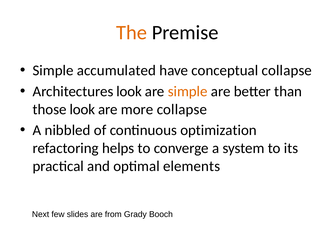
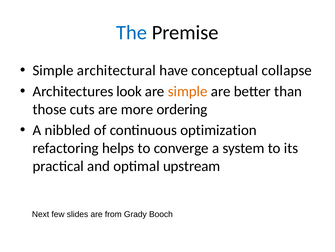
The colour: orange -> blue (132, 32)
accumulated: accumulated -> architectural (116, 70)
those look: look -> cuts (82, 109)
more collapse: collapse -> ordering (182, 109)
elements: elements -> upstream (192, 166)
